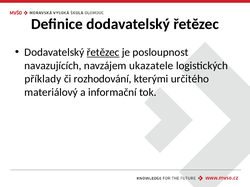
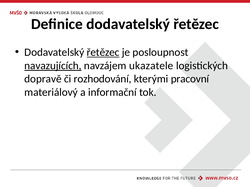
navazujících underline: none -> present (53, 66)
příklady: příklady -> dopravě (43, 79)
určitého: určitého -> pracovní (190, 79)
